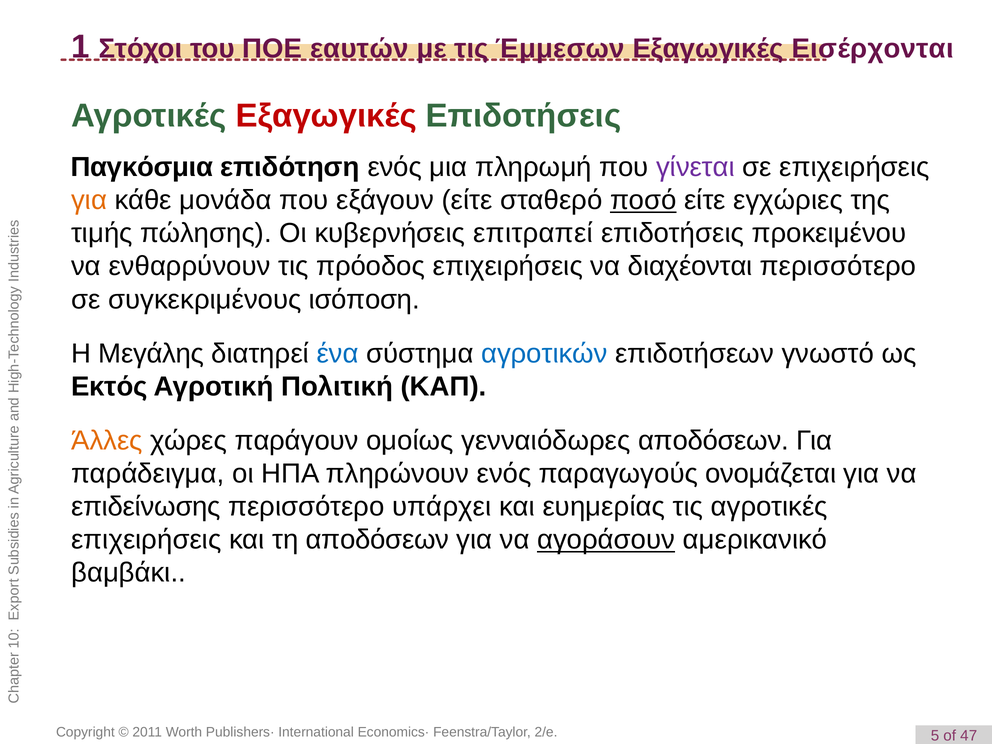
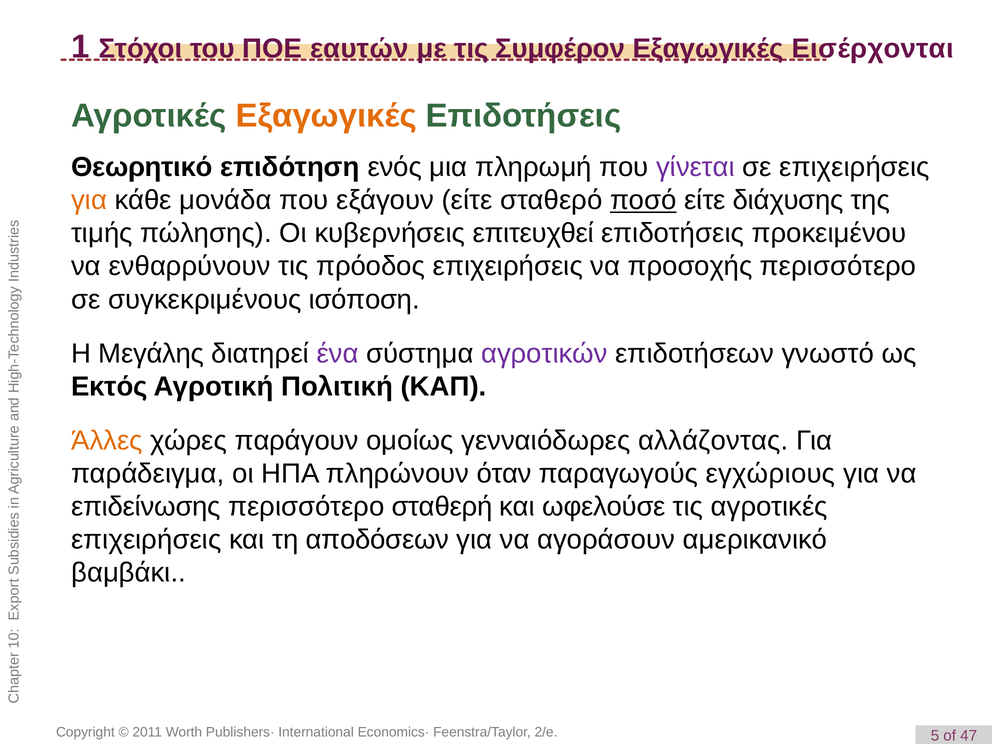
Έμμεσων: Έμμεσων -> Συμφέρον (560, 49)
Εξαγωγικές colour: red -> orange (326, 116)
Παγκόσμια: Παγκόσμια -> Θεωρητικό (142, 167)
εγχώριες: εγχώριες -> διάχυσης (788, 200)
επιτραπεί: επιτραπεί -> επιτευχθεί (533, 233)
διαχέονται: διαχέονται -> προσοχής (690, 266)
ένα colour: blue -> purple (338, 353)
αγροτικών colour: blue -> purple (544, 353)
γενναιόδωρες αποδόσεων: αποδόσεων -> αλλάζοντας (713, 441)
πληρώνουν ενός: ενός -> όταν (504, 474)
ονομάζεται: ονομάζεται -> εγχώριους (770, 474)
υπάρχει: υπάρχει -> σταθερή (442, 507)
ευημερίας: ευημερίας -> ωφελούσε (604, 507)
αγοράσουν underline: present -> none (606, 540)
